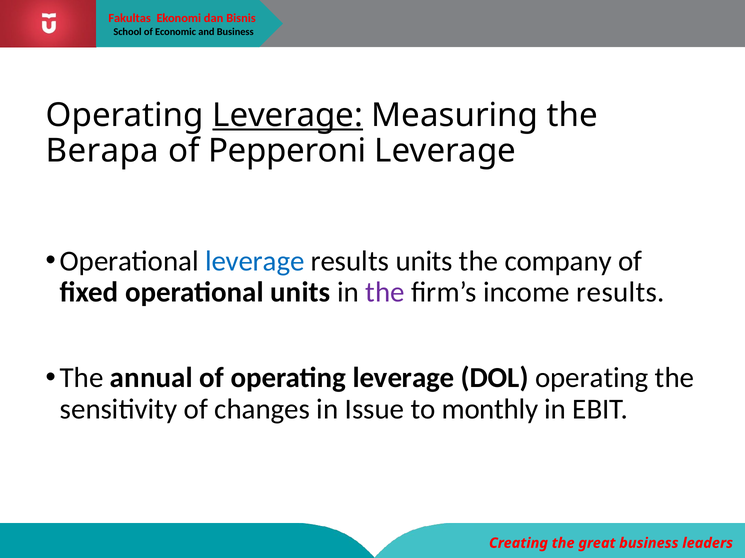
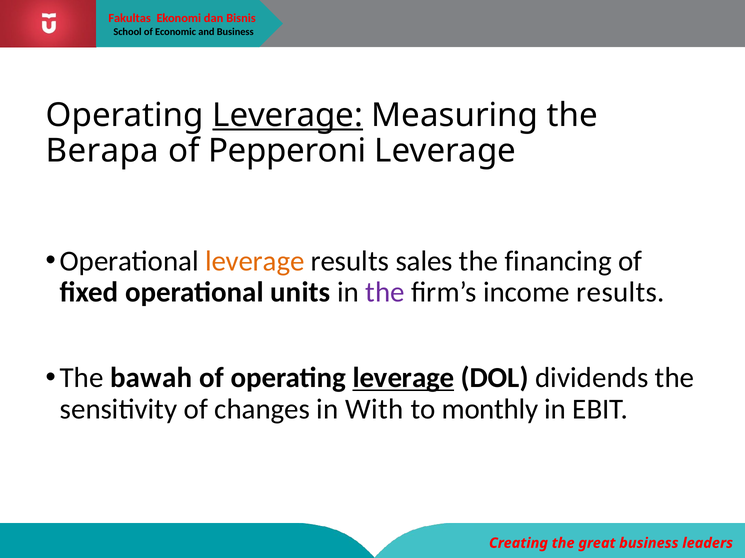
leverage colour: blue -> orange (255, 261)
results units: units -> sales (424, 261)
company: company -> financing (558, 261)
annual: annual -> bawah (151, 378)
leverage underline: none -> present (403, 378)
DOL operating: operating -> dividends (592, 378)
Issue: Issue -> With (374, 410)
